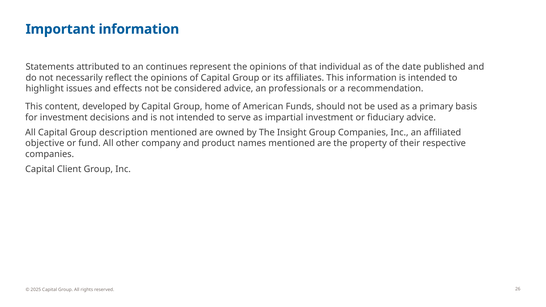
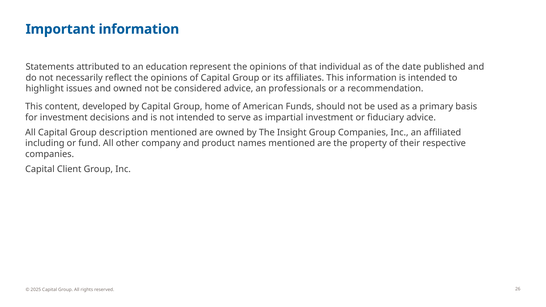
continues: continues -> education (167, 67)
and effects: effects -> owned (128, 89)
objective: objective -> including (45, 143)
